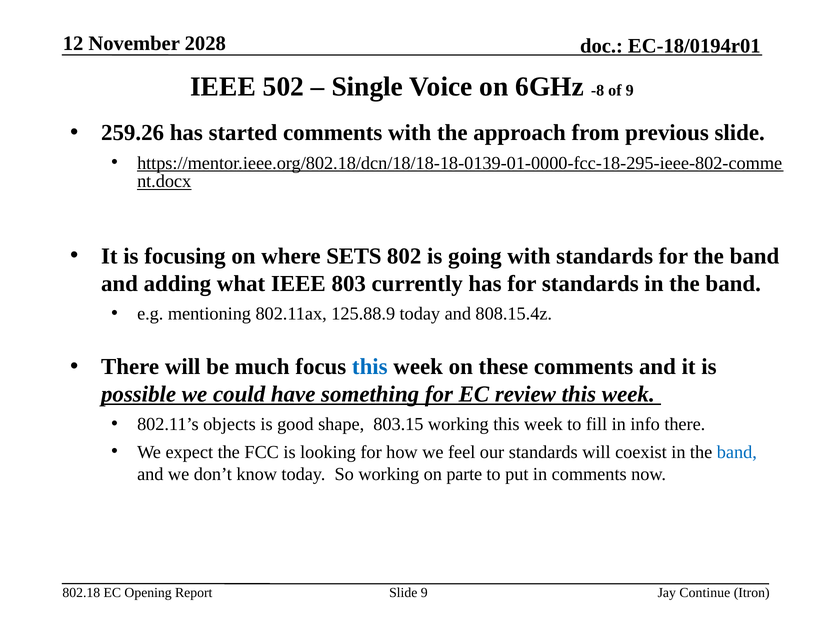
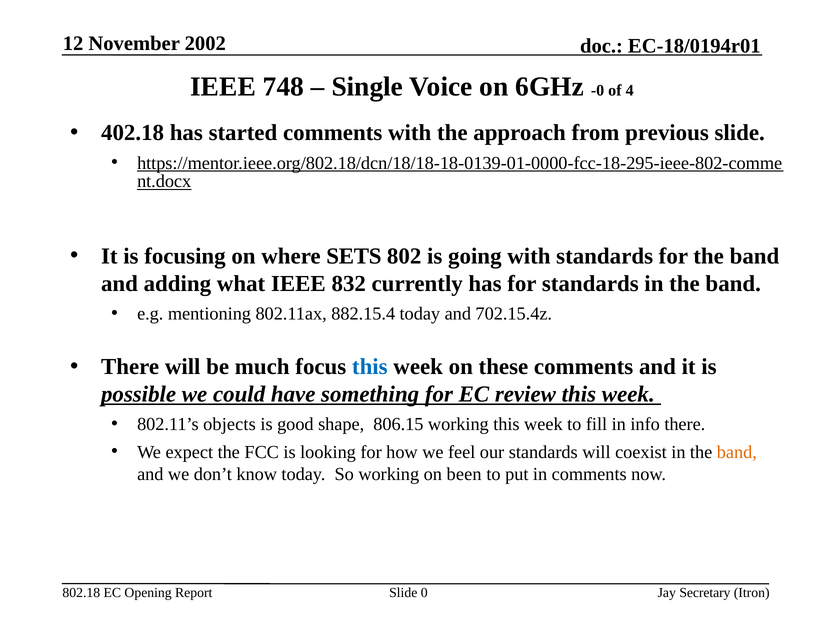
2028: 2028 -> 2002 (205, 44)
502: 502 -> 748 (283, 87)
-8: -8 -> -0 (598, 90)
of 9: 9 -> 4 (630, 90)
259.26: 259.26 -> 402.18 (133, 133)
803: 803 -> 832 (349, 284)
125.88.9: 125.88.9 -> 882.15.4 (363, 314)
808.15.4z: 808.15.4z -> 702.15.4z (514, 314)
803.15: 803.15 -> 806.15 (398, 424)
band colour: blue -> orange (737, 452)
parte: parte -> been (464, 474)
Slide 9: 9 -> 0 (424, 593)
Continue: Continue -> Secretary (705, 593)
